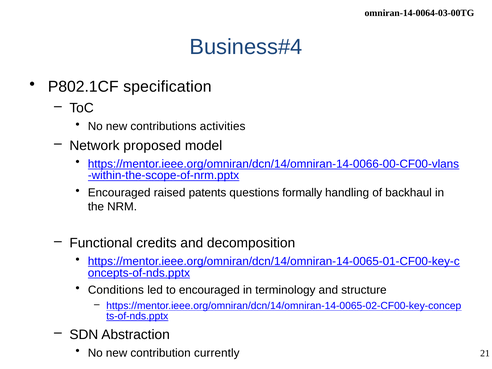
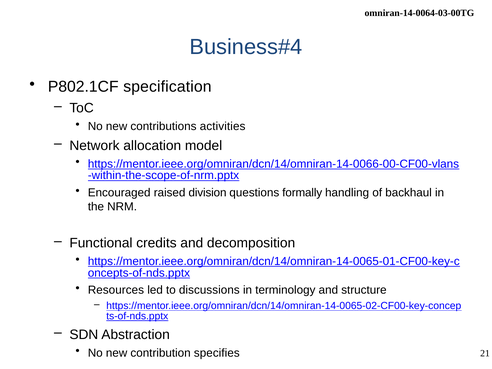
proposed: proposed -> allocation (152, 146)
patents: patents -> division (208, 193)
Conditions: Conditions -> Resources (116, 290)
to encouraged: encouraged -> discussions (209, 290)
currently: currently -> specifies (217, 353)
